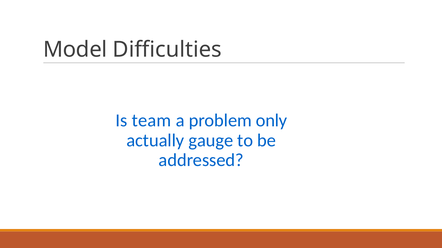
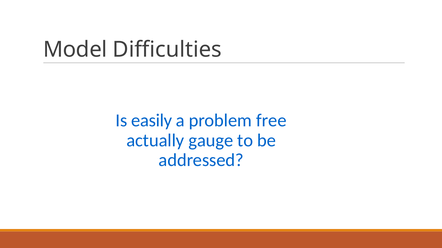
team: team -> easily (152, 121)
only: only -> free (271, 121)
